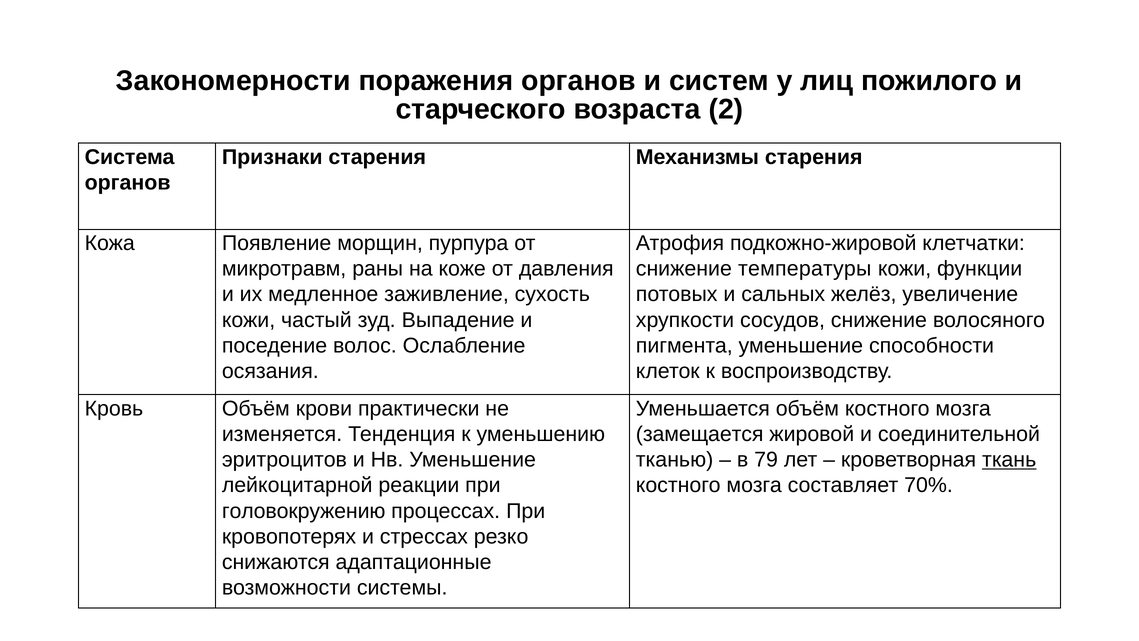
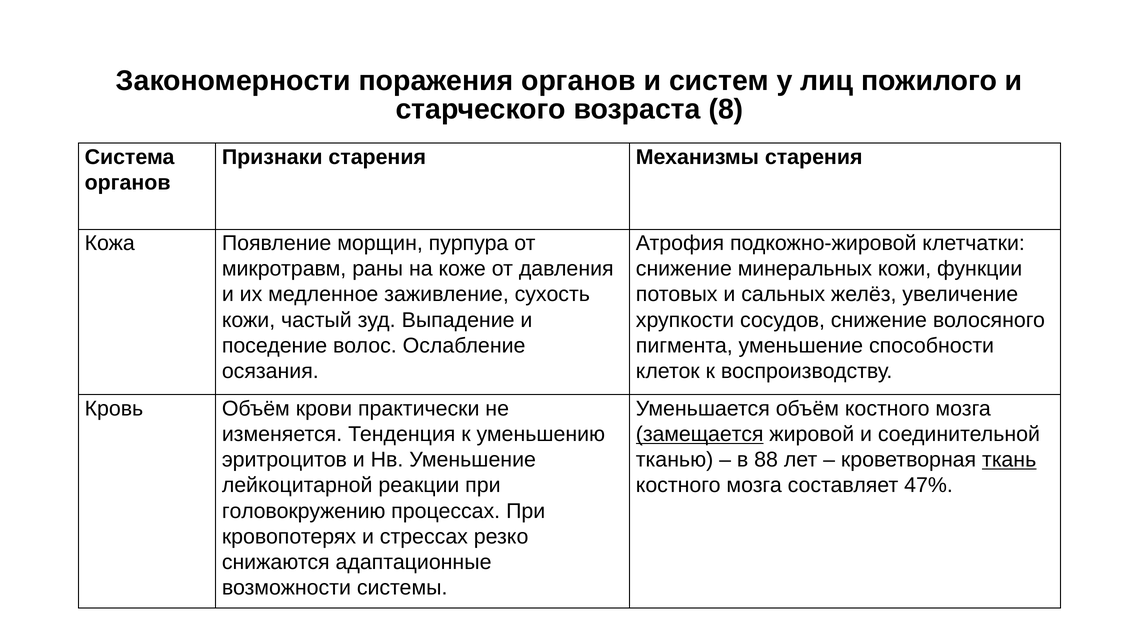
2: 2 -> 8 (726, 109)
температуры: температуры -> минеральных (805, 269)
замещается underline: none -> present (700, 434)
79: 79 -> 88 (766, 460)
70%: 70% -> 47% (928, 485)
